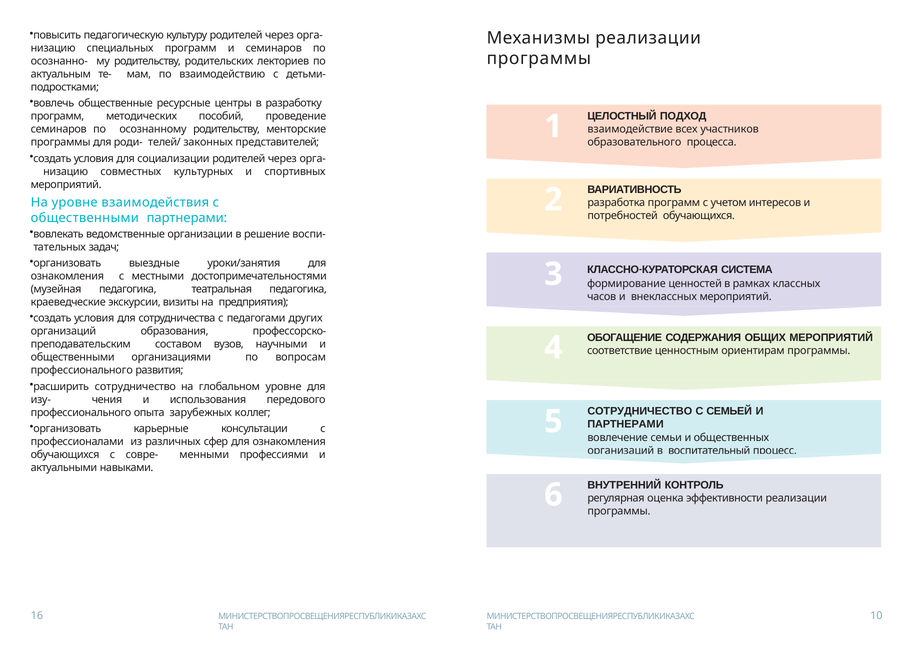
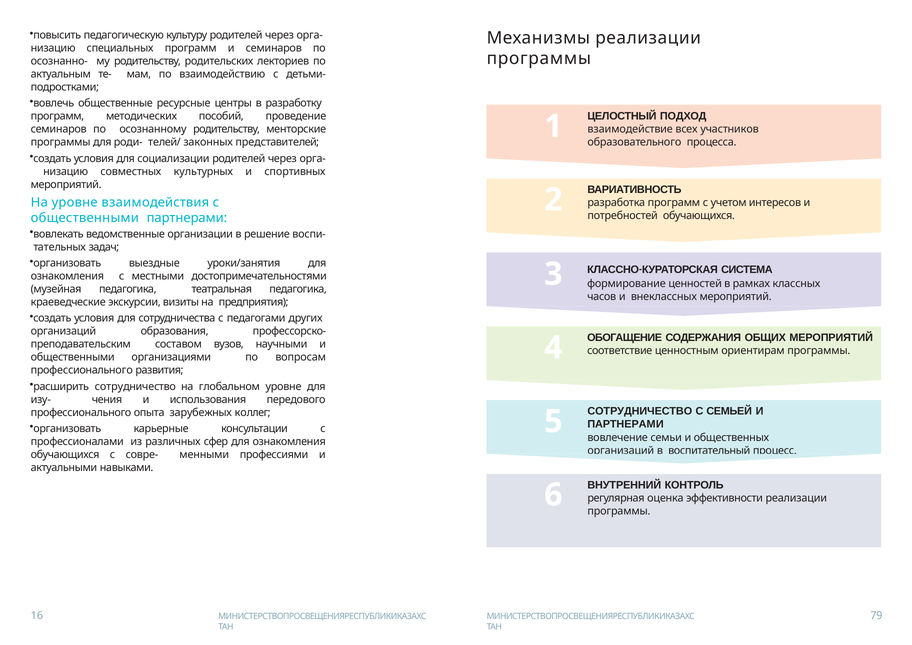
10: 10 -> 79 (876, 616)
